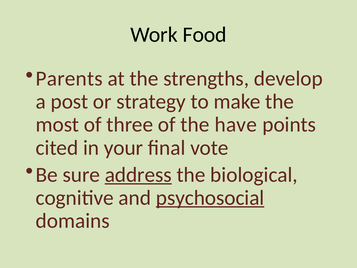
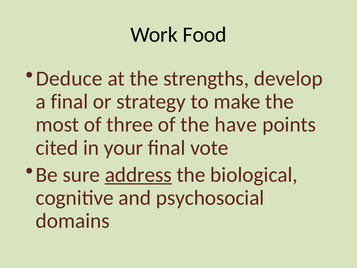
Parents: Parents -> Deduce (69, 79)
a post: post -> final (69, 102)
psychosocial underline: present -> none (210, 198)
